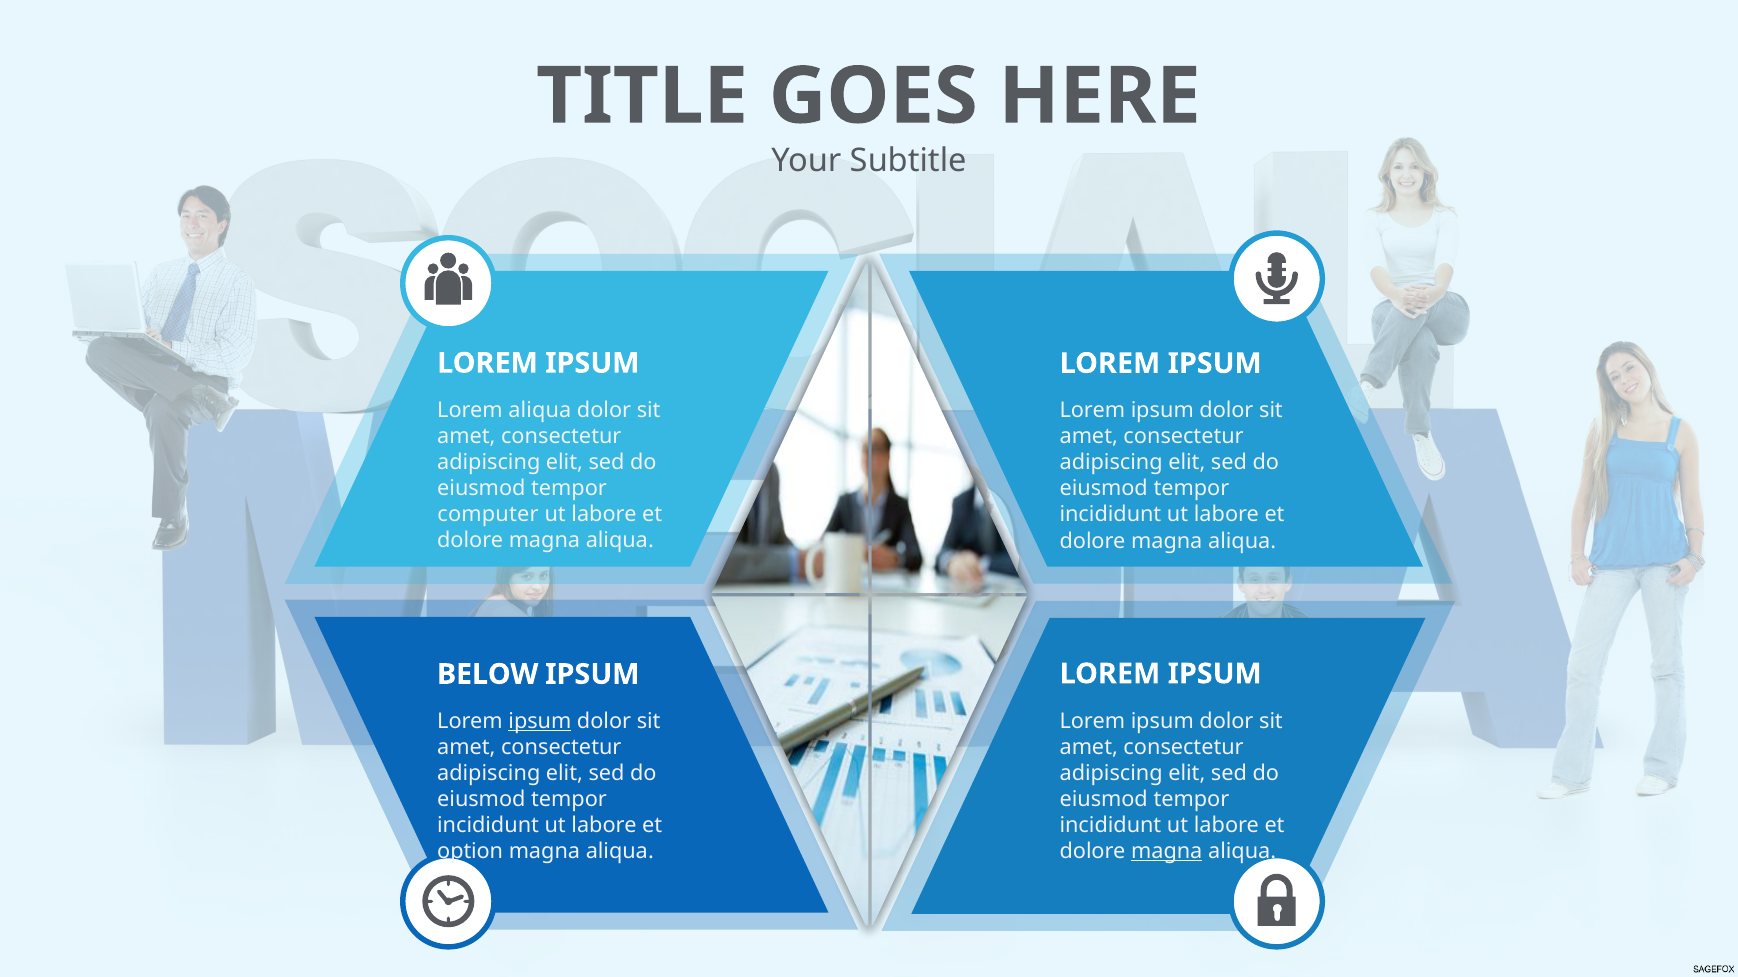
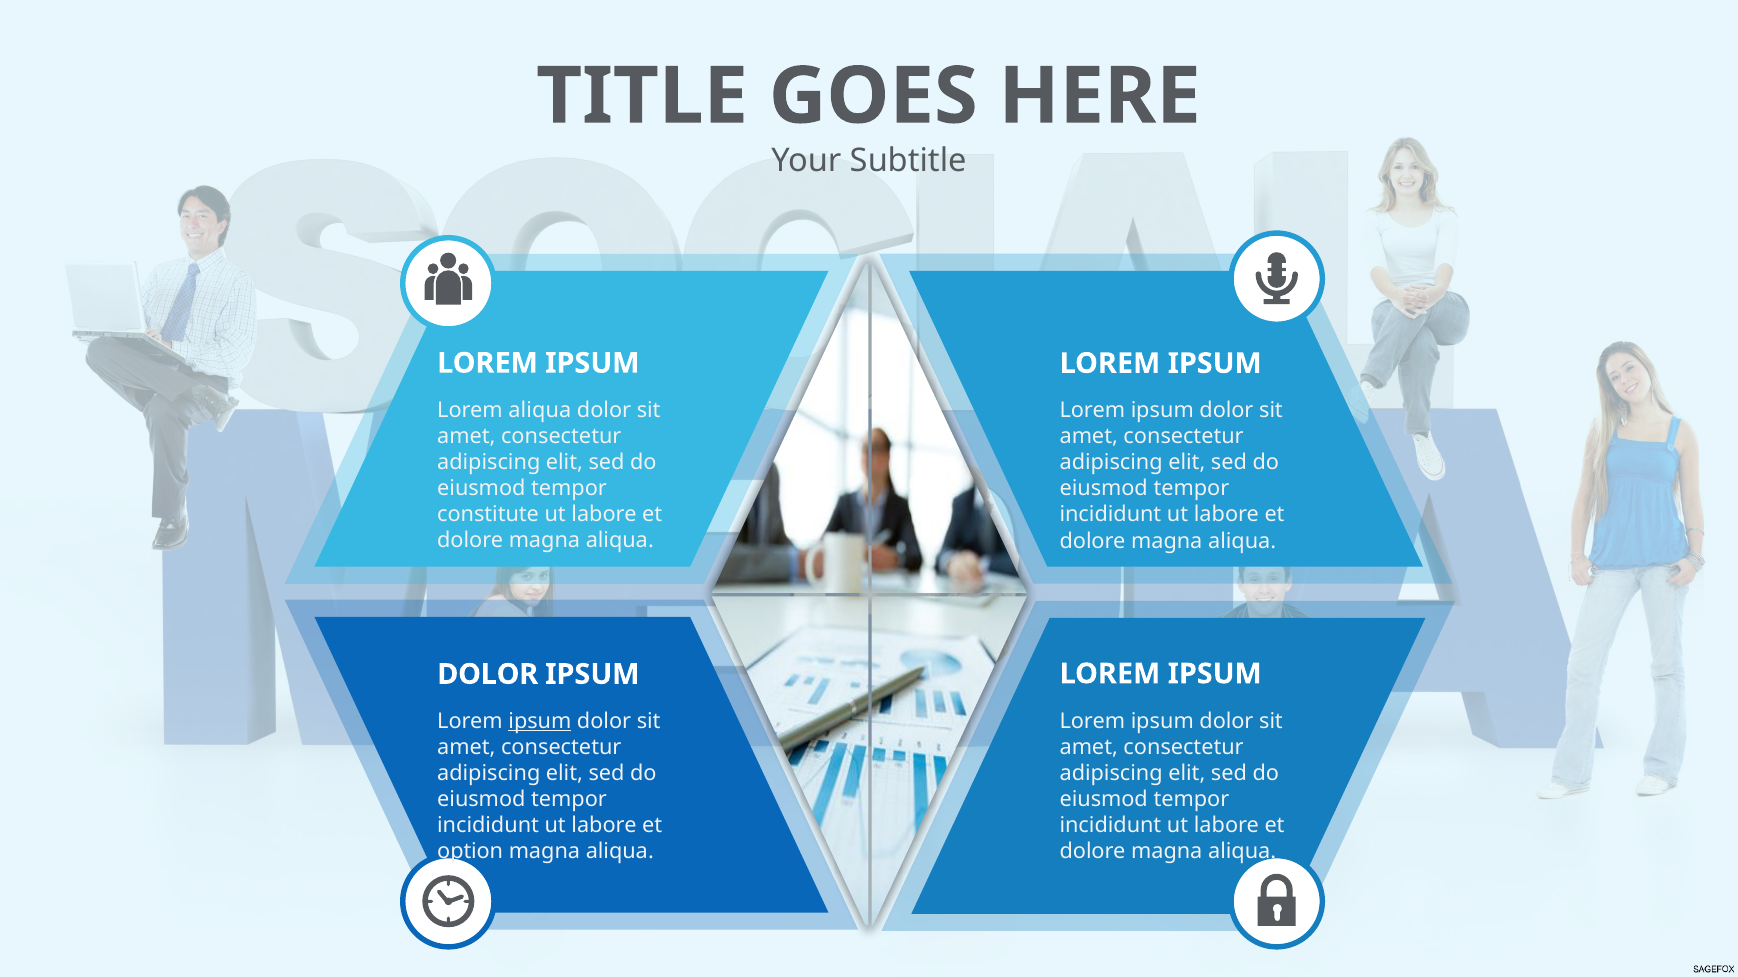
computer: computer -> constitute (488, 515)
BELOW: BELOW -> DOLOR (488, 675)
magna underline: present -> none (1167, 852)
